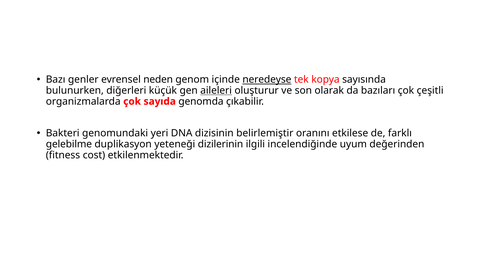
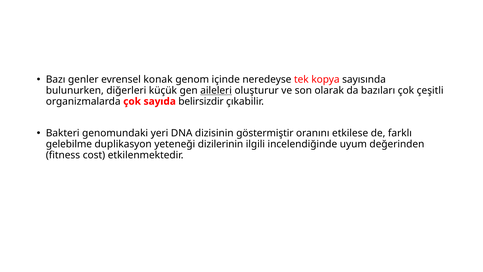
neden: neden -> konak (158, 80)
neredeyse underline: present -> none (267, 80)
genomda: genomda -> belirsizdir (201, 101)
belirlemiştir: belirlemiştir -> göstermiştir (265, 133)
